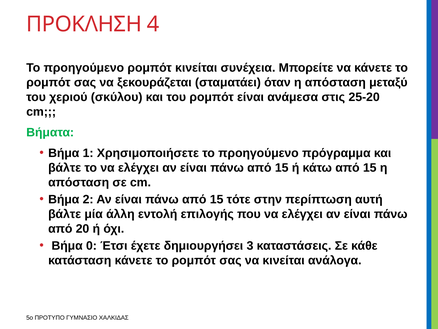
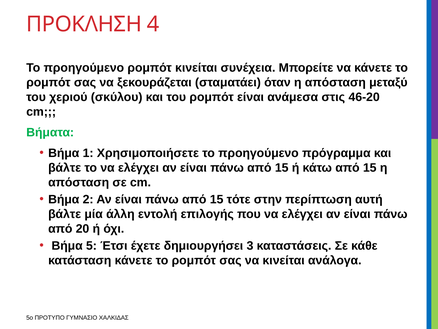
25-20: 25-20 -> 46-20 (364, 97)
0: 0 -> 5 (91, 246)
